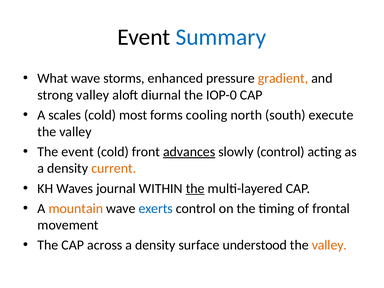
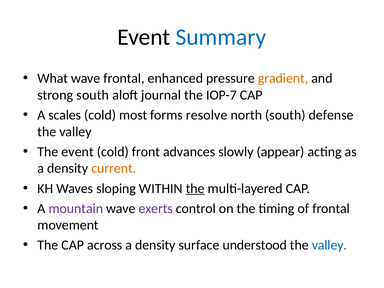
wave storms: storms -> frontal (124, 78)
strong valley: valley -> south (93, 95)
diurnal: diurnal -> journal (161, 95)
IOP-0: IOP-0 -> IOP-7 (222, 95)
cooling: cooling -> resolve (207, 115)
execute: execute -> defense (331, 115)
advances underline: present -> none (189, 152)
slowly control: control -> appear (281, 152)
journal: journal -> sloping (116, 188)
mountain colour: orange -> purple (76, 208)
exerts colour: blue -> purple (156, 208)
valley colour: orange -> blue (329, 245)
